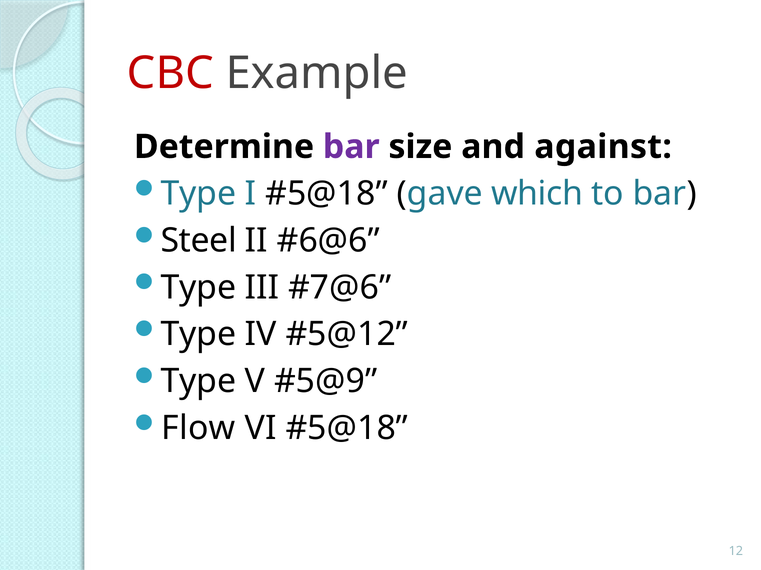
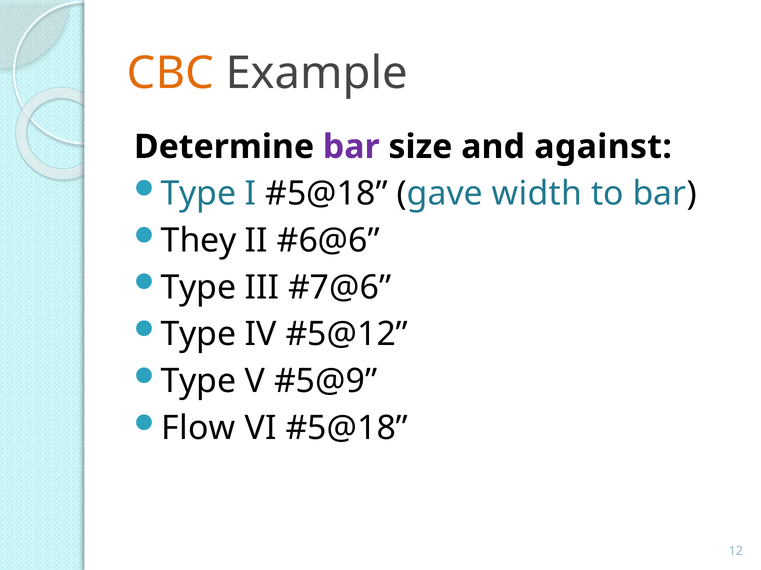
CBC colour: red -> orange (170, 74)
which: which -> width (537, 194)
Steel: Steel -> They (199, 241)
